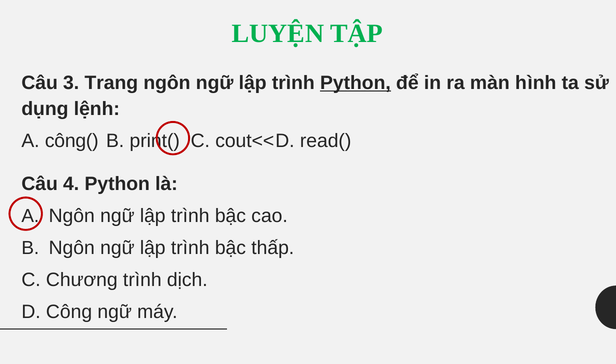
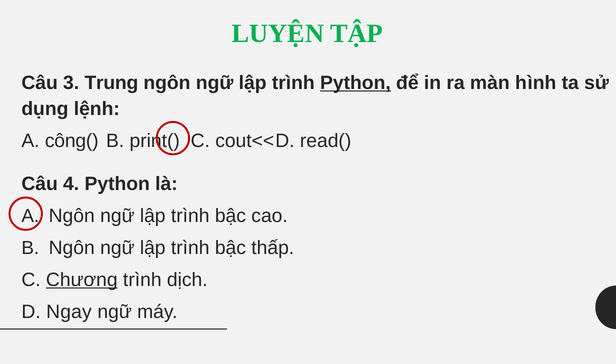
Trang: Trang -> Trung (111, 83)
Chương underline: none -> present (82, 280)
Công: Công -> Ngay (69, 312)
